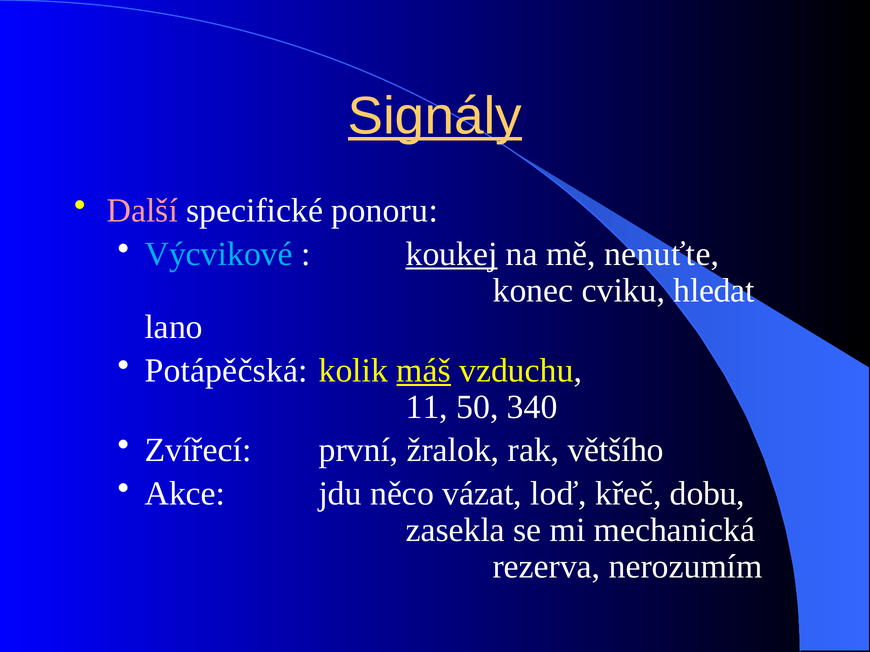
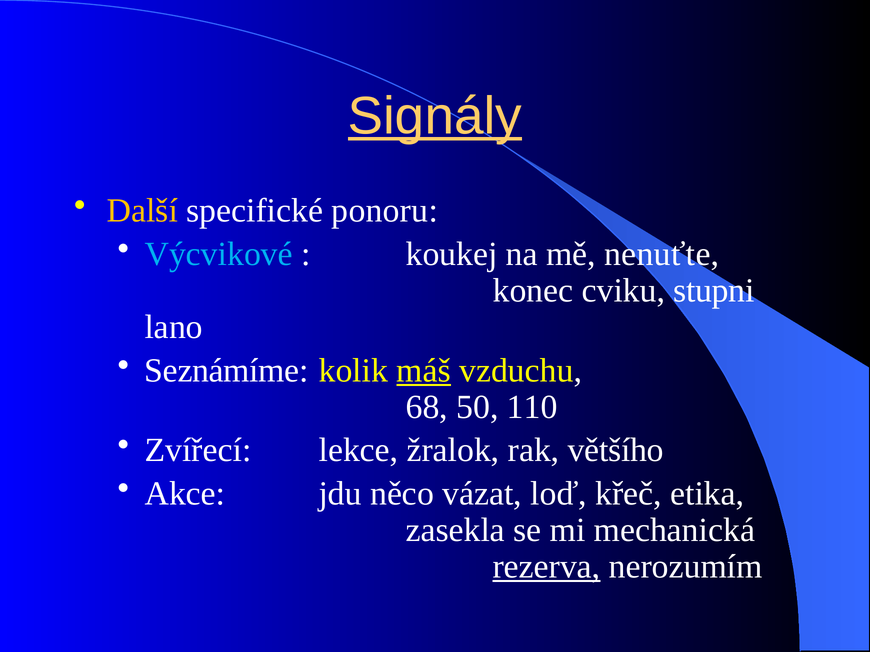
Další colour: pink -> yellow (142, 211)
koukej underline: present -> none (452, 254)
hledat: hledat -> stupni (714, 291)
Potápěčská: Potápěčská -> Seznámíme (226, 371)
11: 11 -> 68 (427, 407)
340: 340 -> 110 (532, 407)
první: první -> lekce (359, 451)
dobu: dobu -> etika (707, 494)
rezerva underline: none -> present (547, 567)
